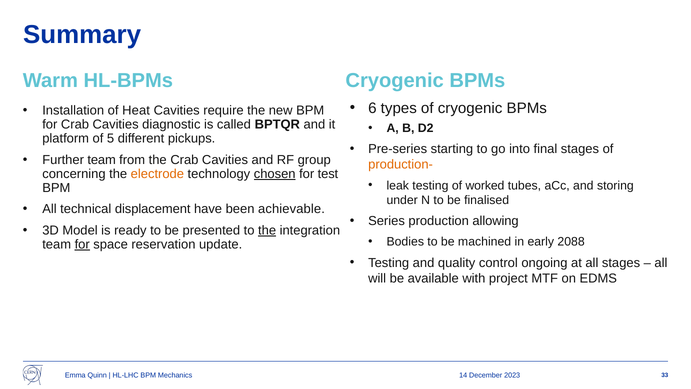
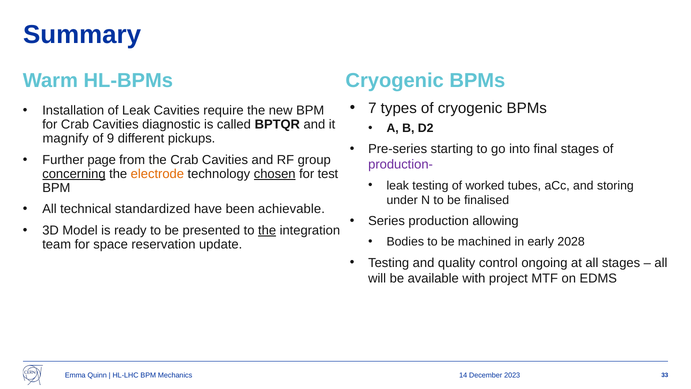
6: 6 -> 7 (372, 108)
of Heat: Heat -> Leak (136, 111)
platform: platform -> magnify (66, 139)
5: 5 -> 9 (111, 139)
Further team: team -> page (102, 160)
production- colour: orange -> purple (401, 165)
concerning underline: none -> present (74, 174)
displacement: displacement -> standardized (153, 209)
2088: 2088 -> 2028 (571, 242)
for underline: present -> none (82, 244)
